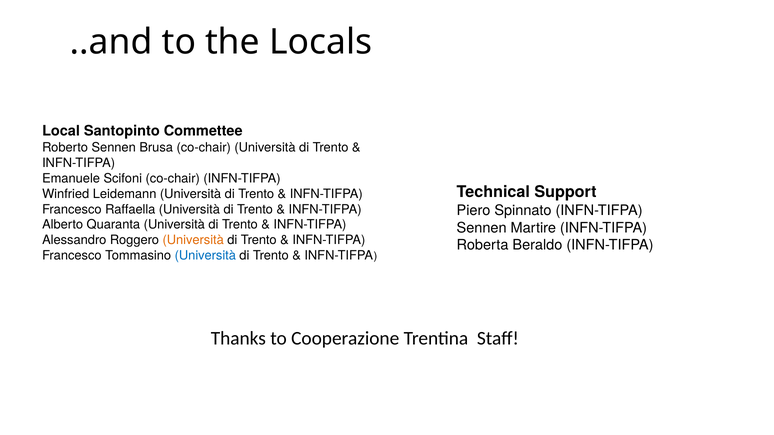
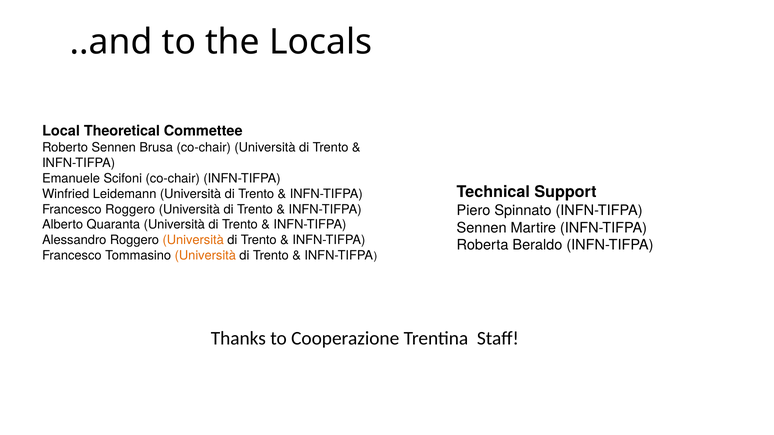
Santopinto: Santopinto -> Theoretical (122, 131)
Francesco Raffaella: Raffaella -> Roggero (130, 209)
Università colour: blue -> orange (205, 256)
